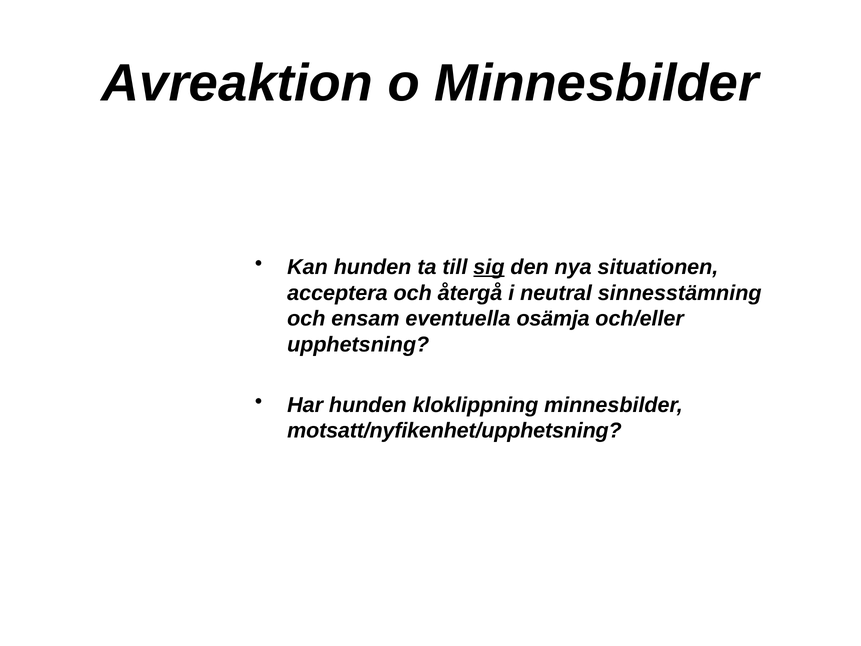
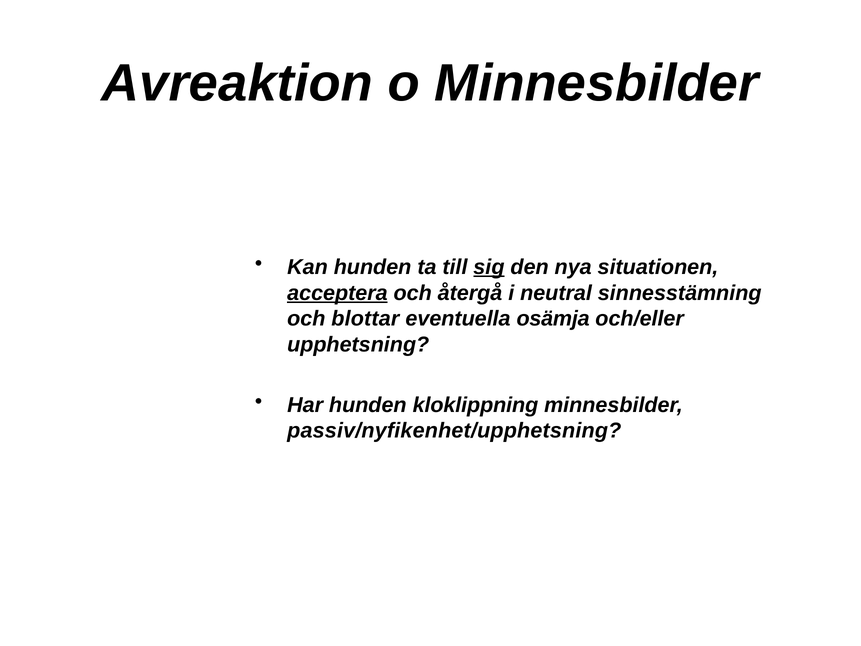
acceptera underline: none -> present (337, 293)
ensam: ensam -> blottar (365, 319)
motsatt/nyfikenhet/upphetsning: motsatt/nyfikenhet/upphetsning -> passiv/nyfikenhet/upphetsning (454, 431)
